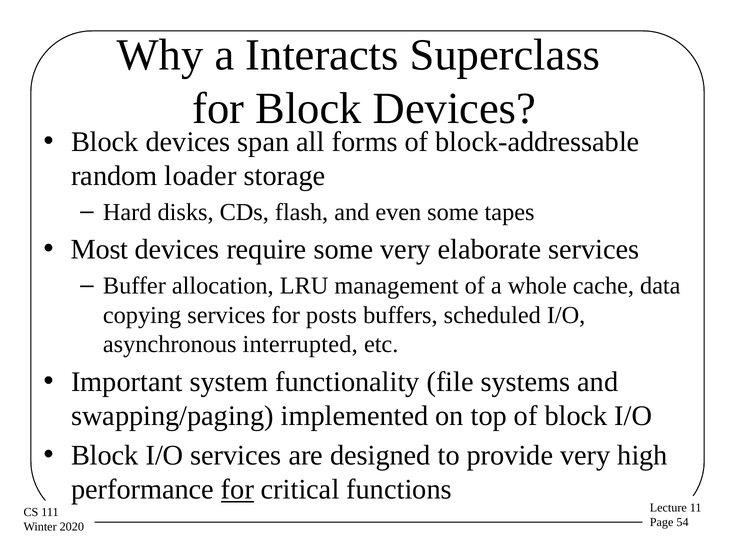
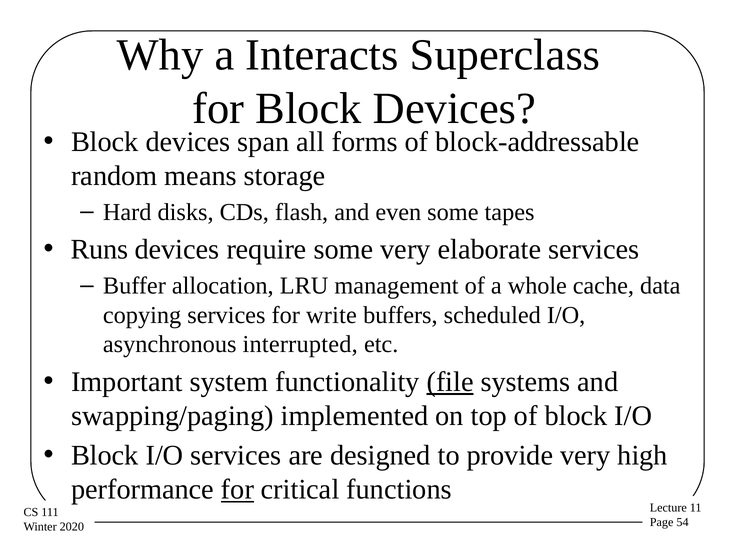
loader: loader -> means (201, 176)
Most: Most -> Runs (100, 250)
posts: posts -> write (331, 315)
file underline: none -> present (450, 382)
